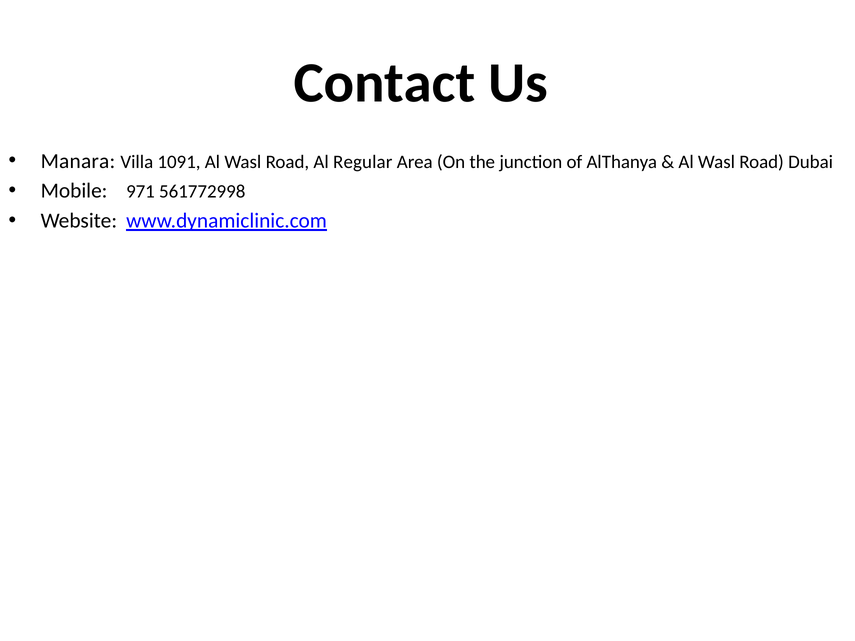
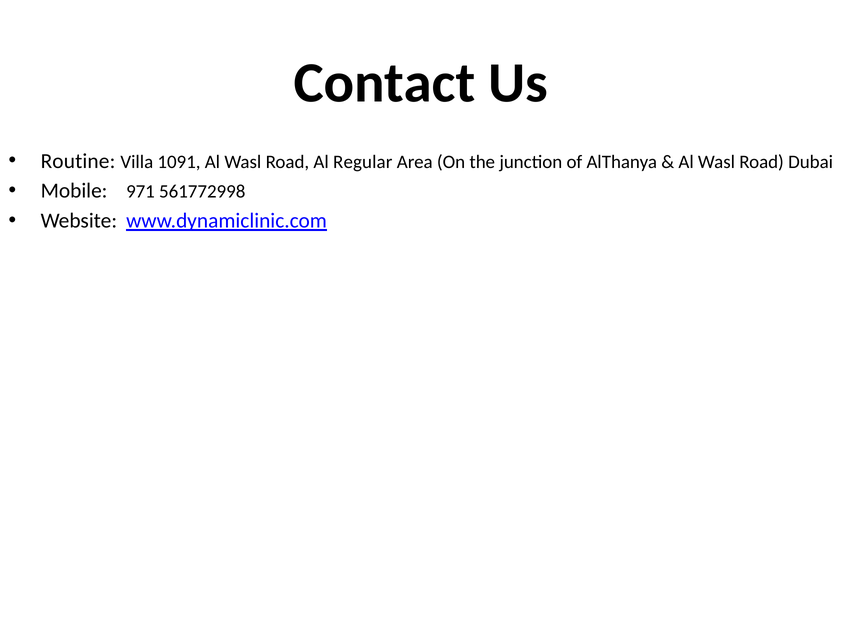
Manara: Manara -> Routine (78, 161)
